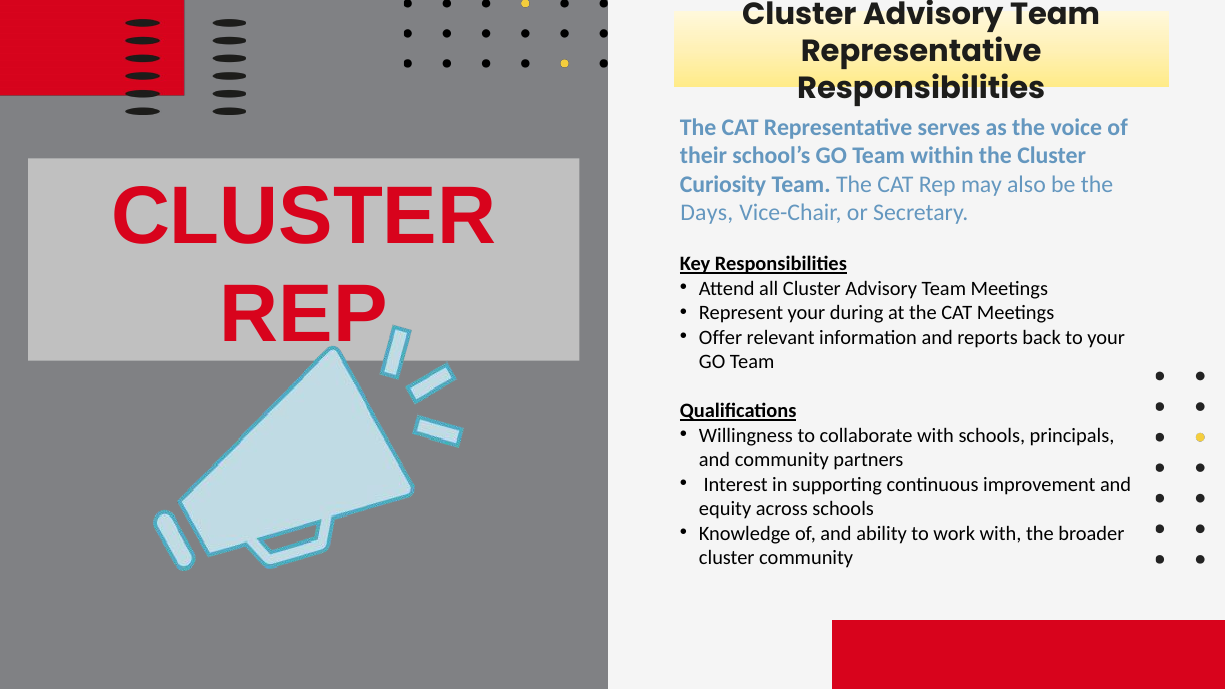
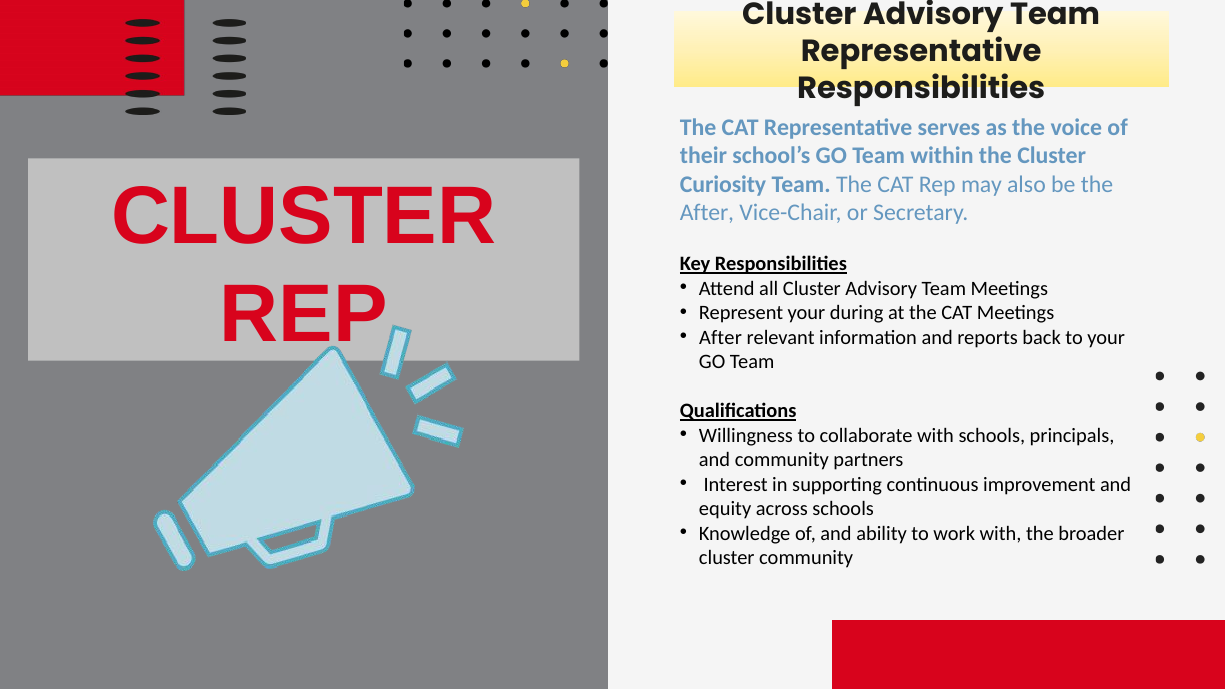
Days: Days -> After (707, 213)
Offer: Offer -> After (720, 337)
